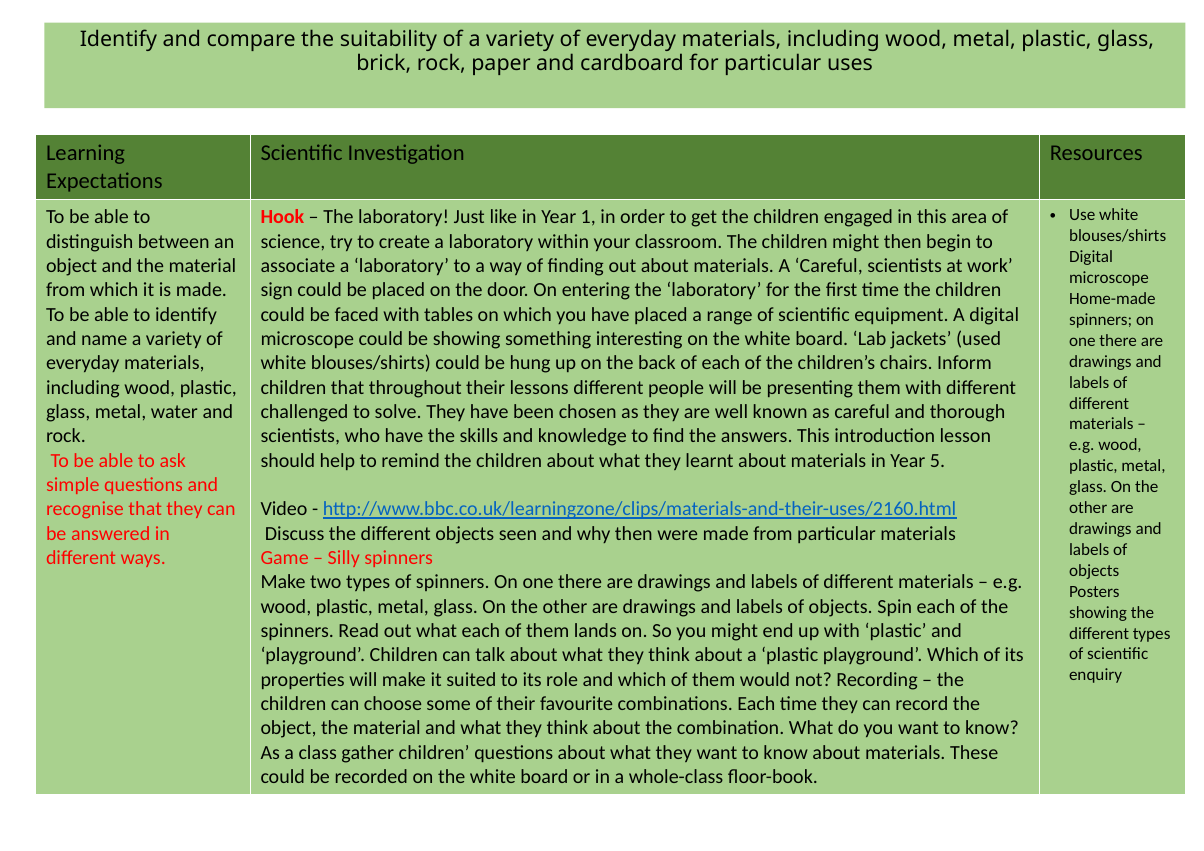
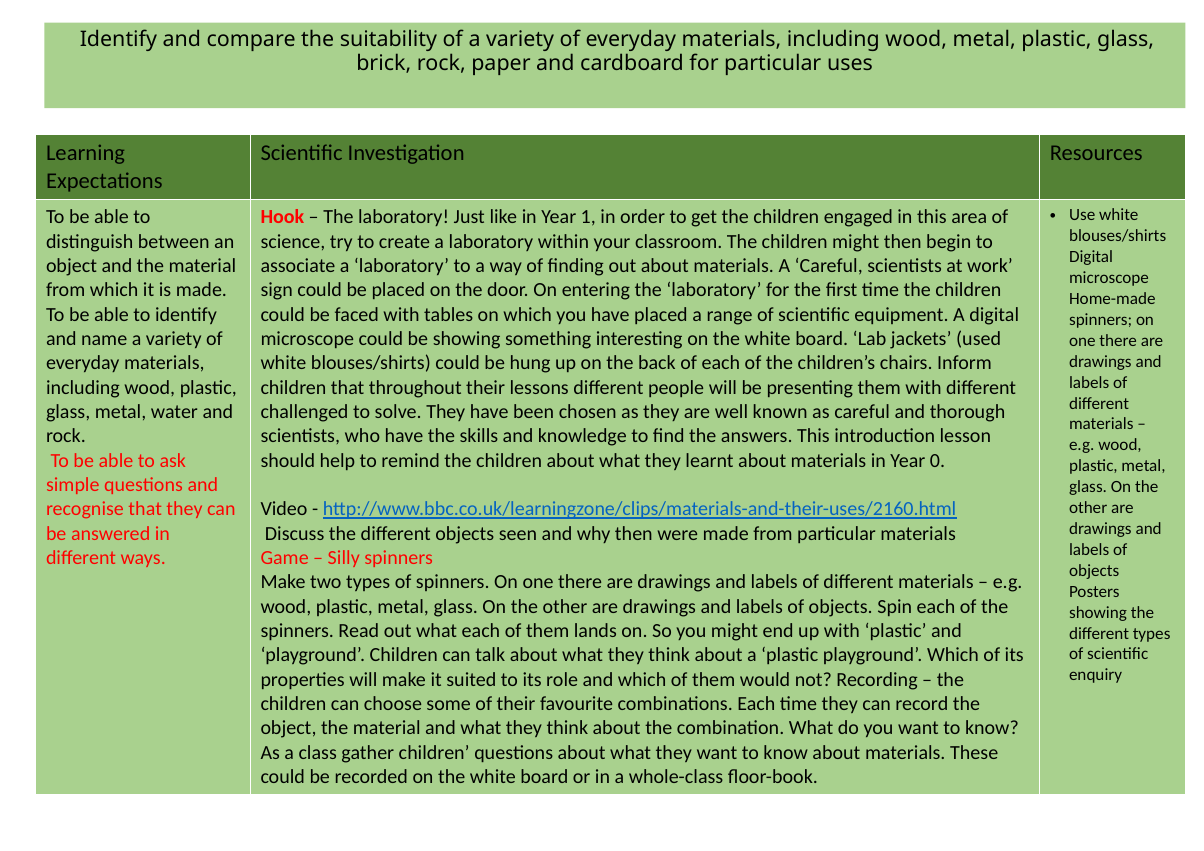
5: 5 -> 0 (937, 461)
